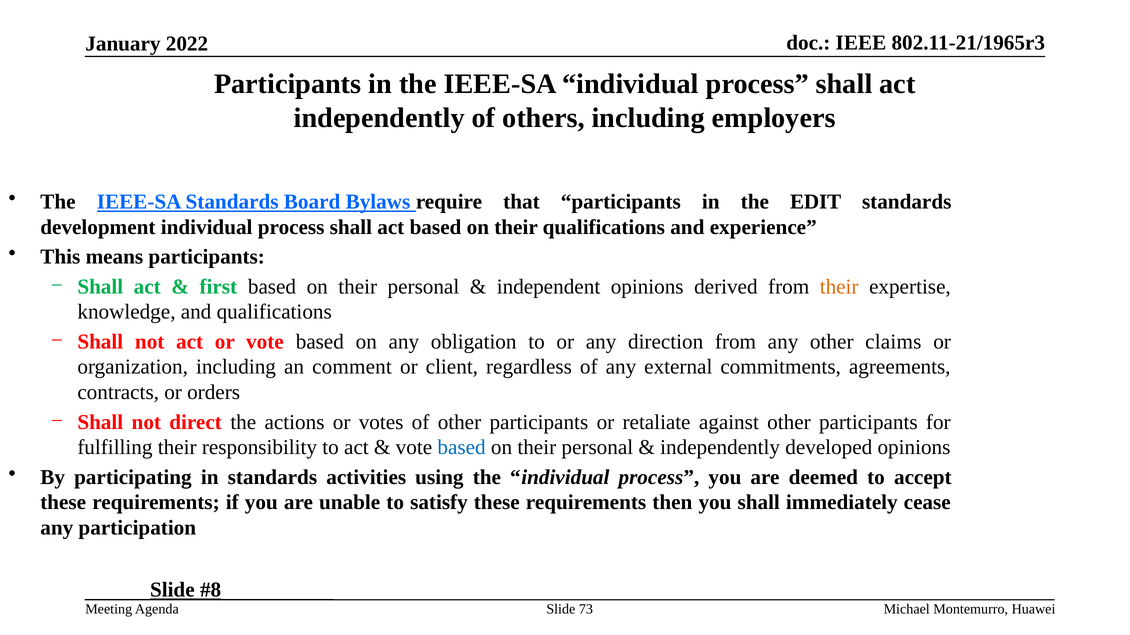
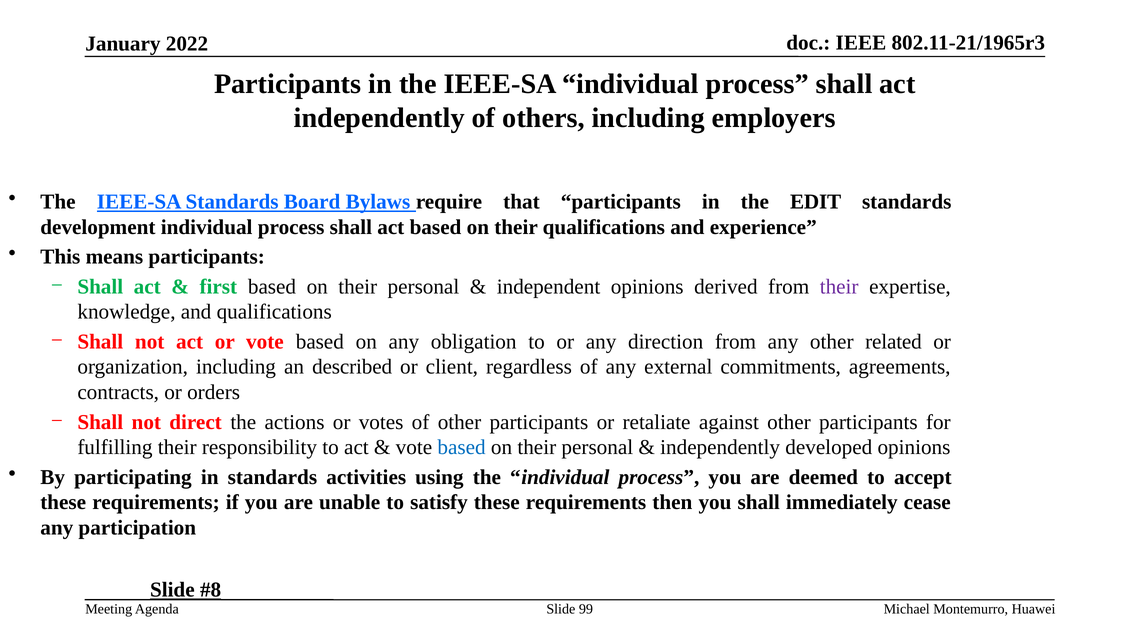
their colour: orange -> purple (839, 287)
claims: claims -> related (893, 342)
comment: comment -> described (352, 367)
73: 73 -> 99 (586, 610)
